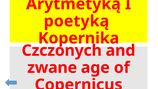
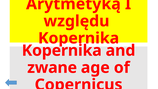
poetyką: poetyką -> względu (77, 21)
Czczonych: Czczonych -> Kopernika (62, 50)
